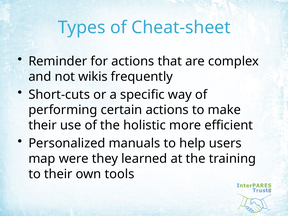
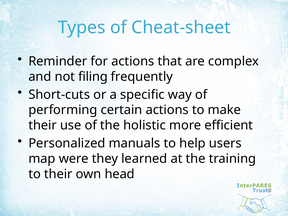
wikis: wikis -> filing (93, 77)
tools: tools -> head (120, 174)
